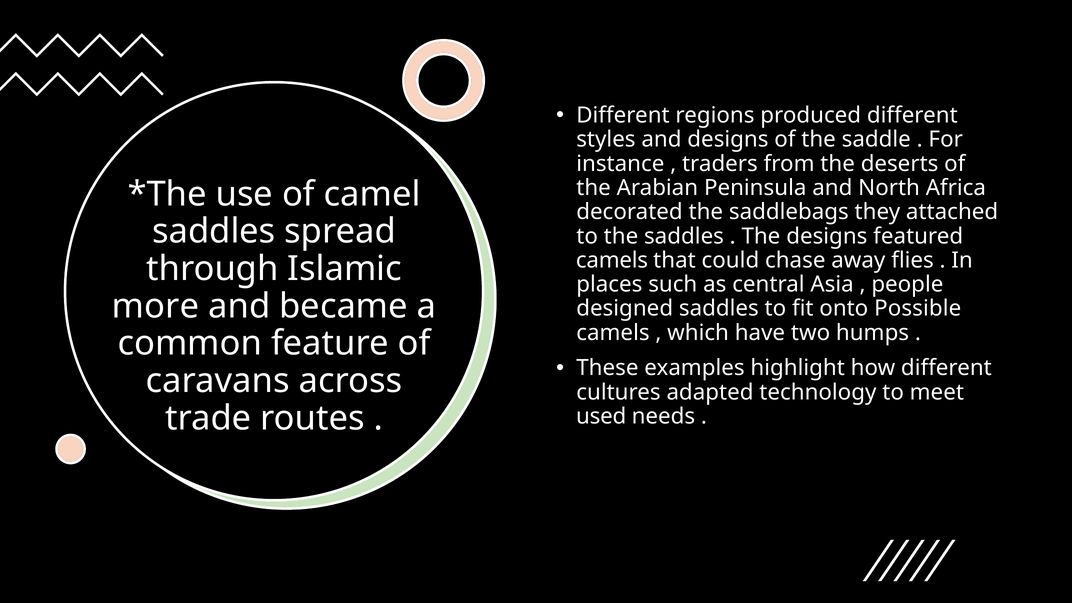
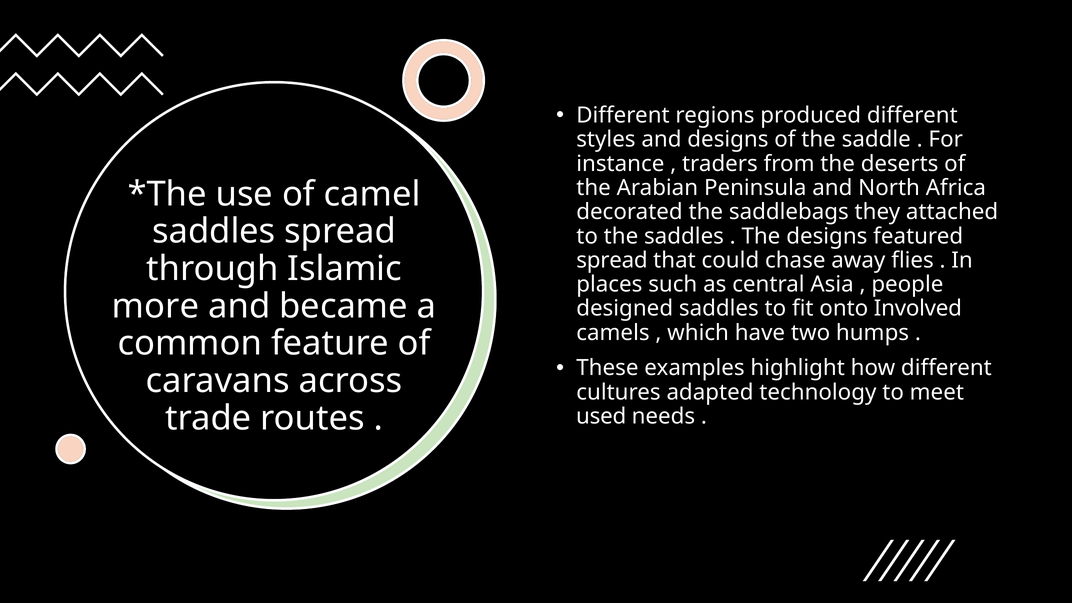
camels: camels -> spread (612, 260)
Possible: Possible -> Involved (918, 309)
